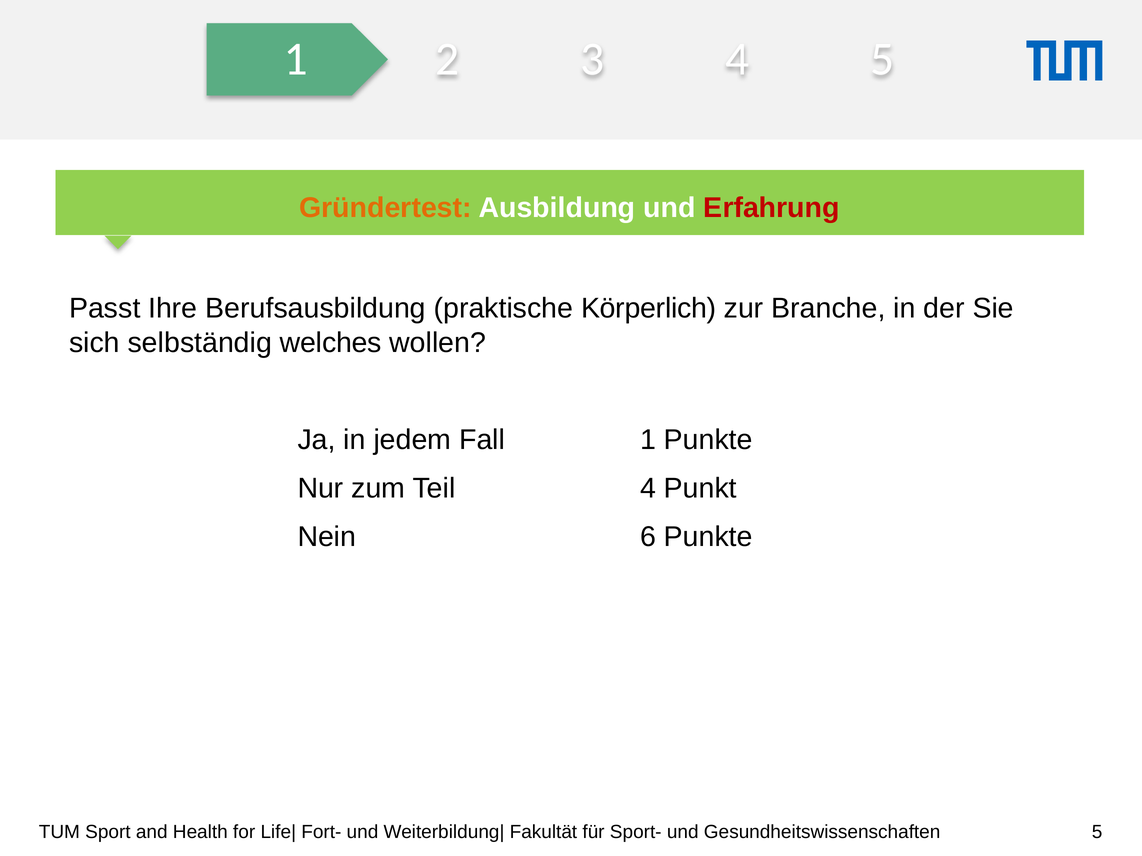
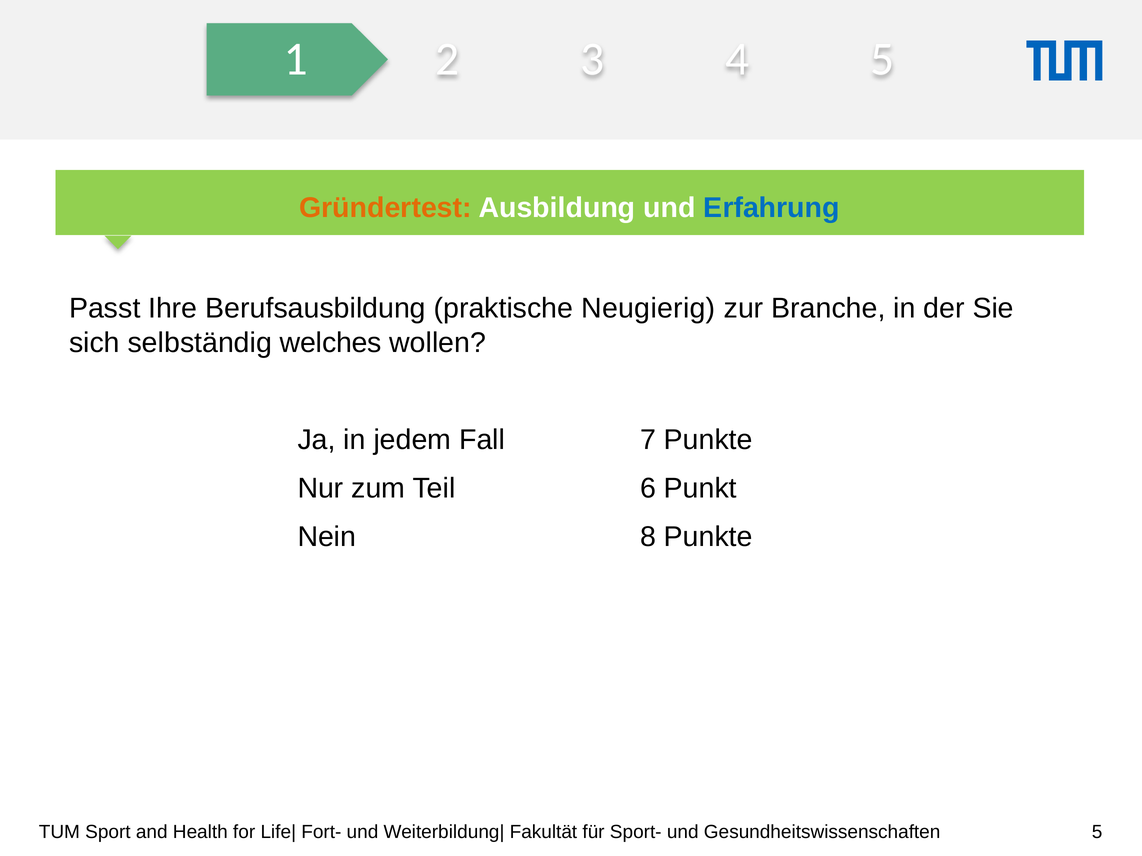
Erfahrung colour: red -> blue (772, 208)
Körperlich: Körperlich -> Neugierig (648, 309)
Fall 1: 1 -> 7 (648, 440)
Teil 4: 4 -> 6 (648, 489)
6: 6 -> 8 (648, 537)
